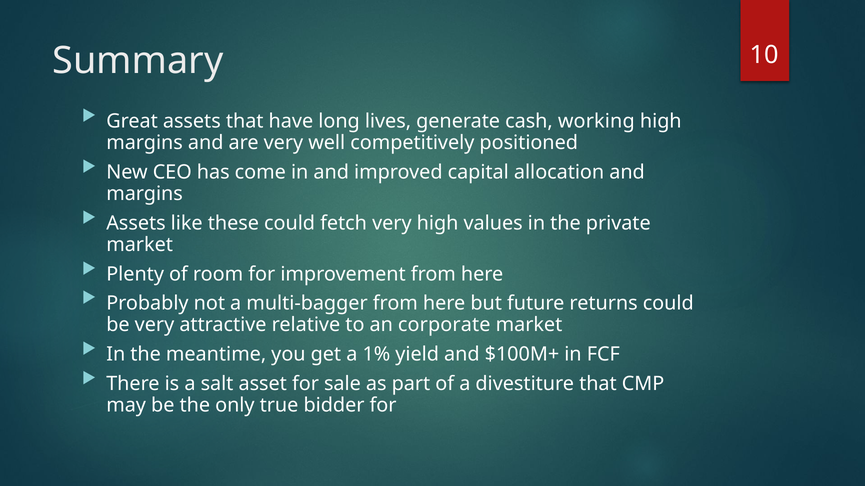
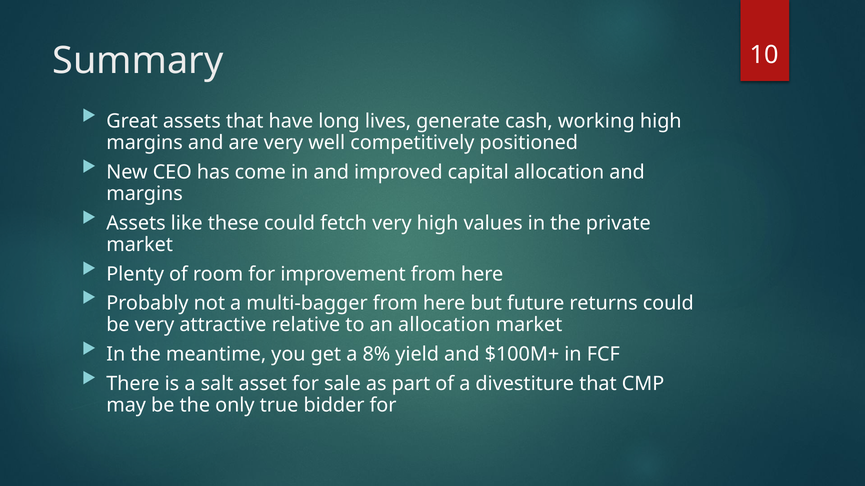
an corporate: corporate -> allocation (444, 325)
1%: 1% -> 8% (376, 355)
